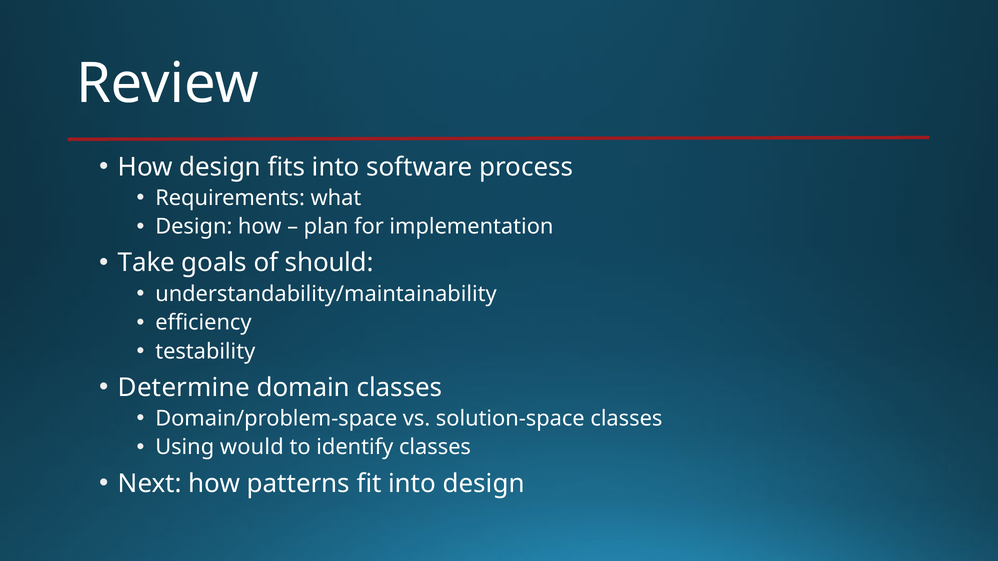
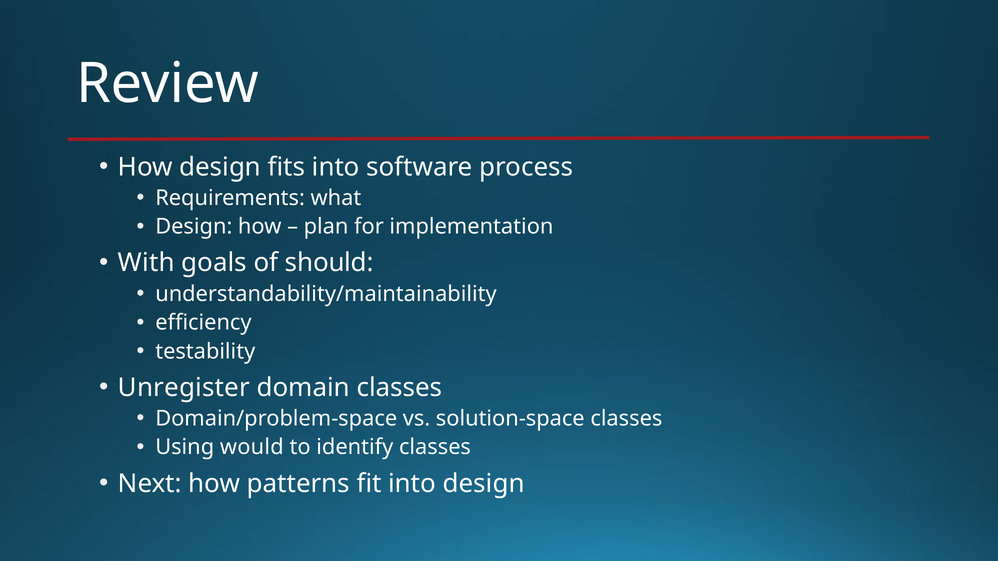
Take: Take -> With (146, 263)
Determine: Determine -> Unregister (184, 388)
